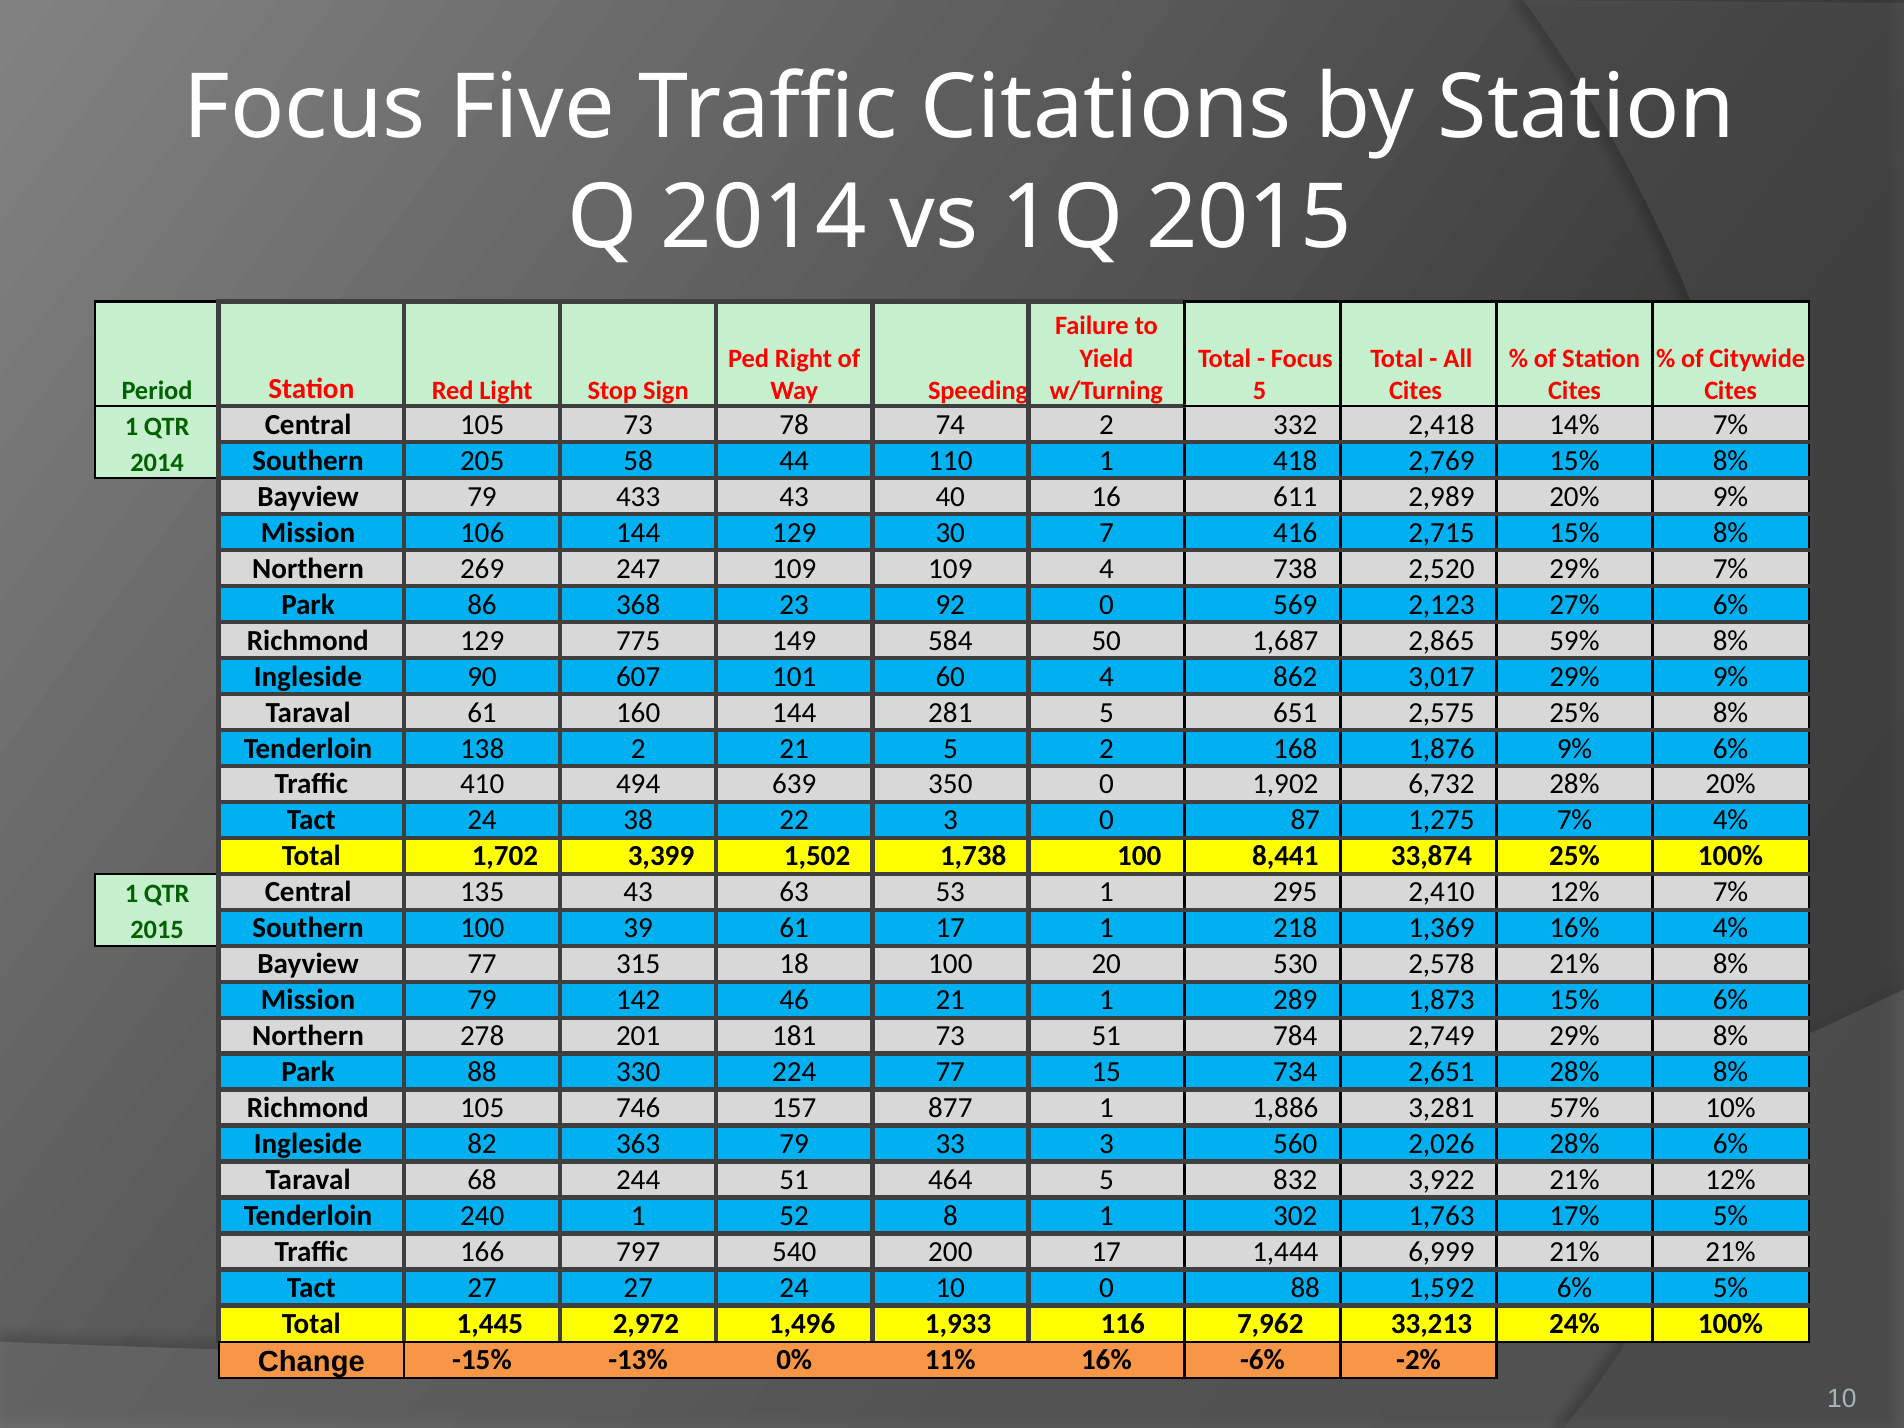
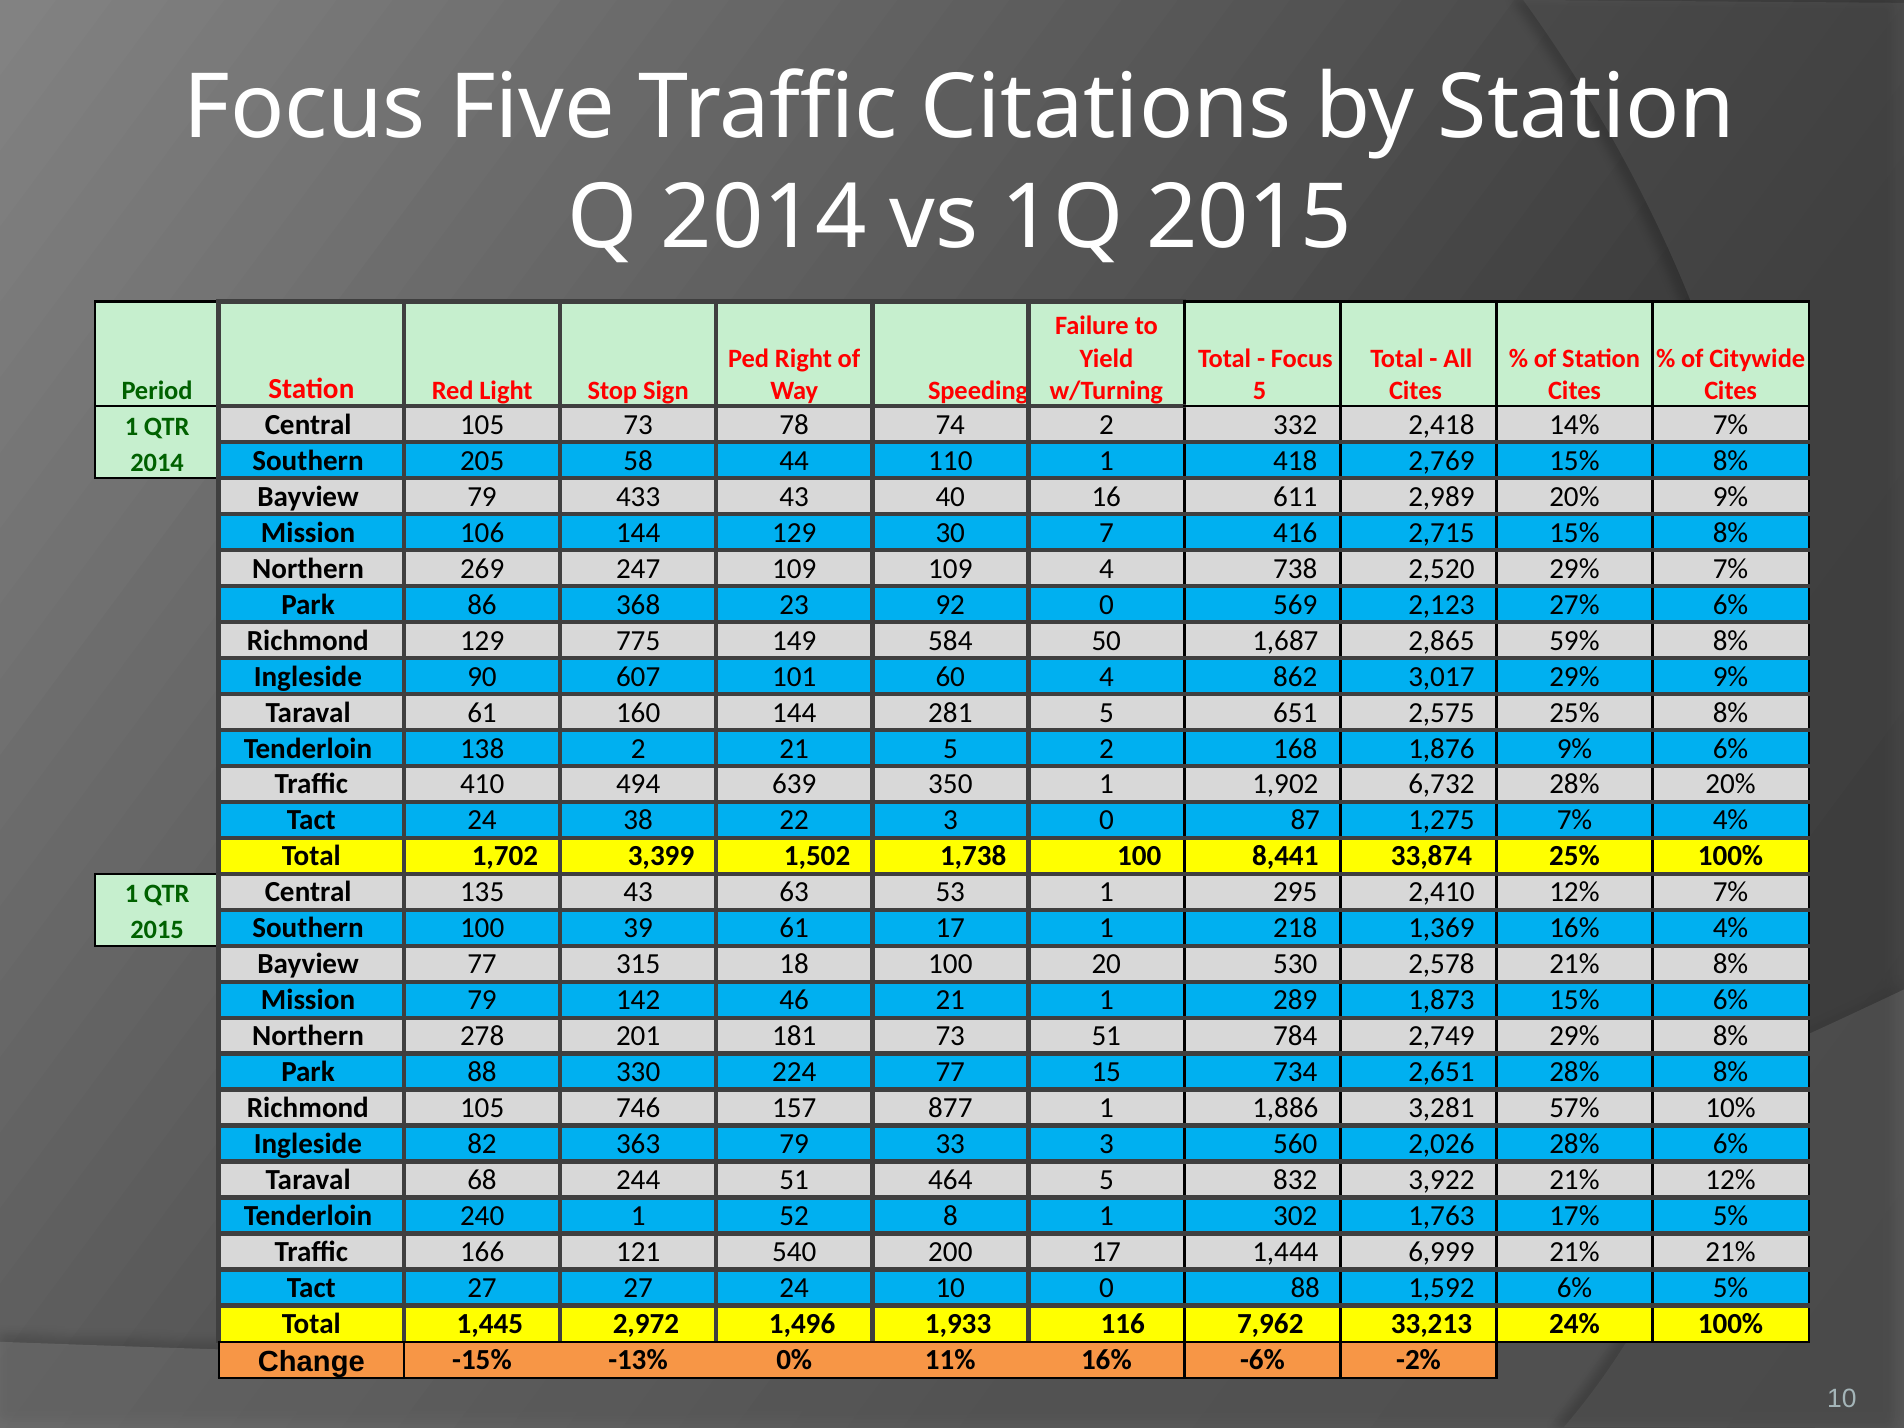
350 0: 0 -> 1 (1106, 784)
797: 797 -> 121 (638, 1252)
